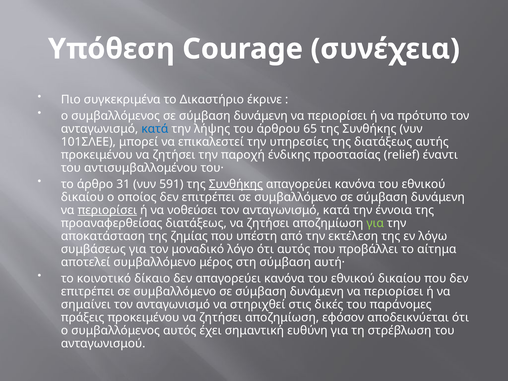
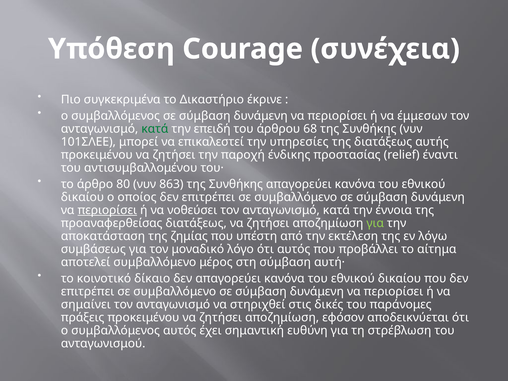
πρότυπο: πρότυπο -> έμμεσων (422, 116)
κατά colour: blue -> green (155, 129)
λήψης: λήψης -> επειδή (212, 129)
65: 65 -> 68 (310, 129)
31: 31 -> 80 (123, 184)
591: 591 -> 863 (171, 184)
Συνθήκης underline: present -> none (236, 184)
